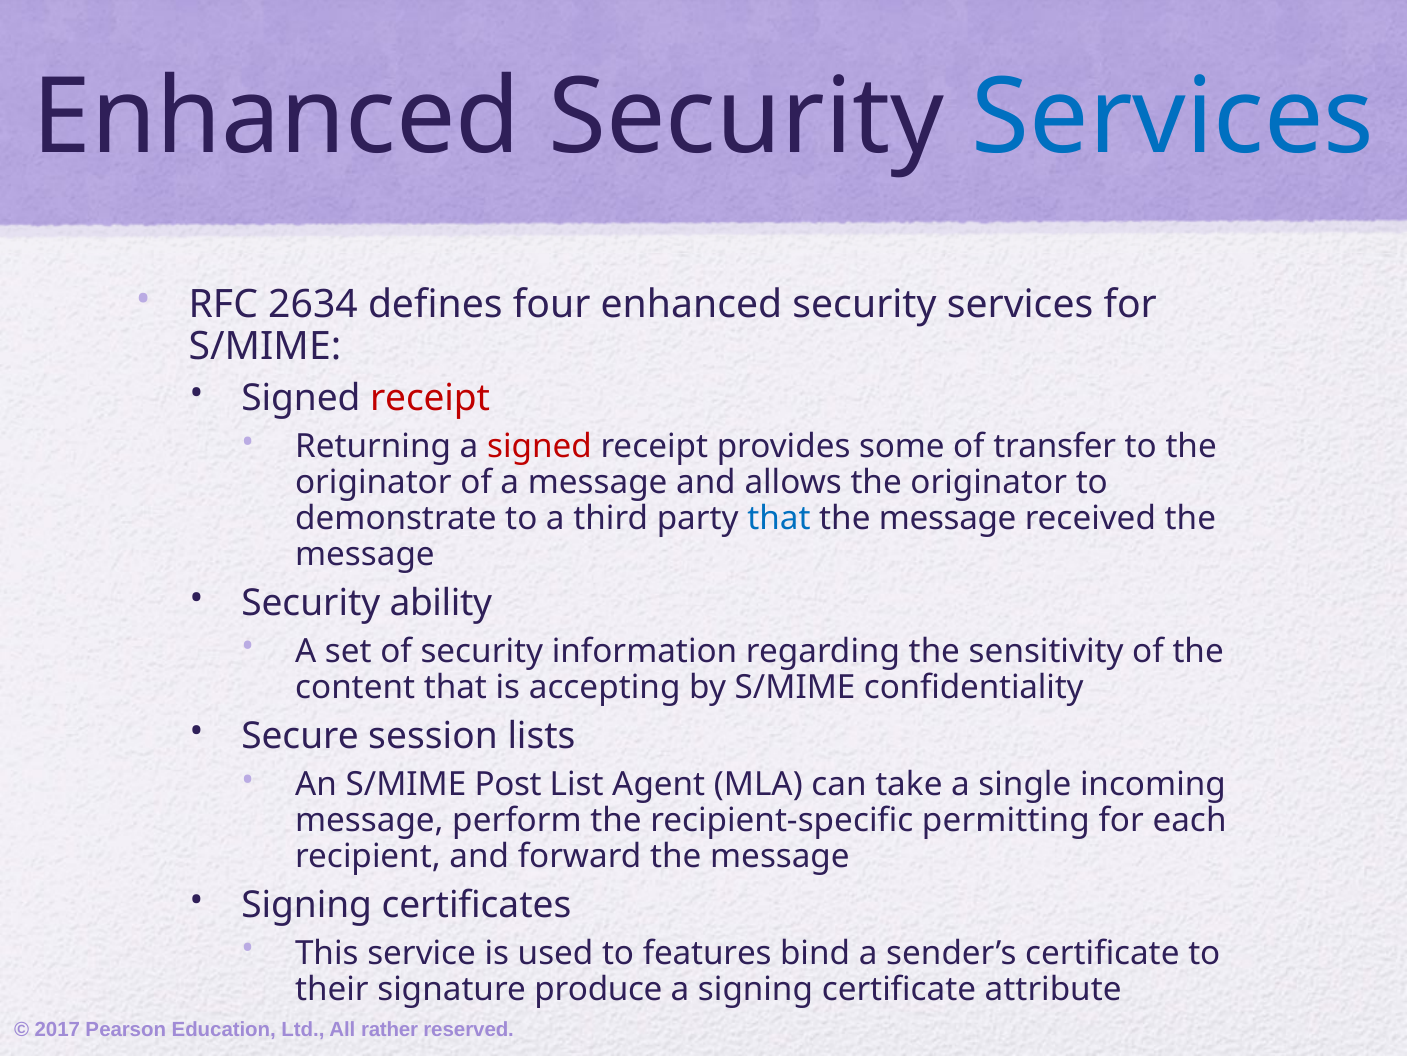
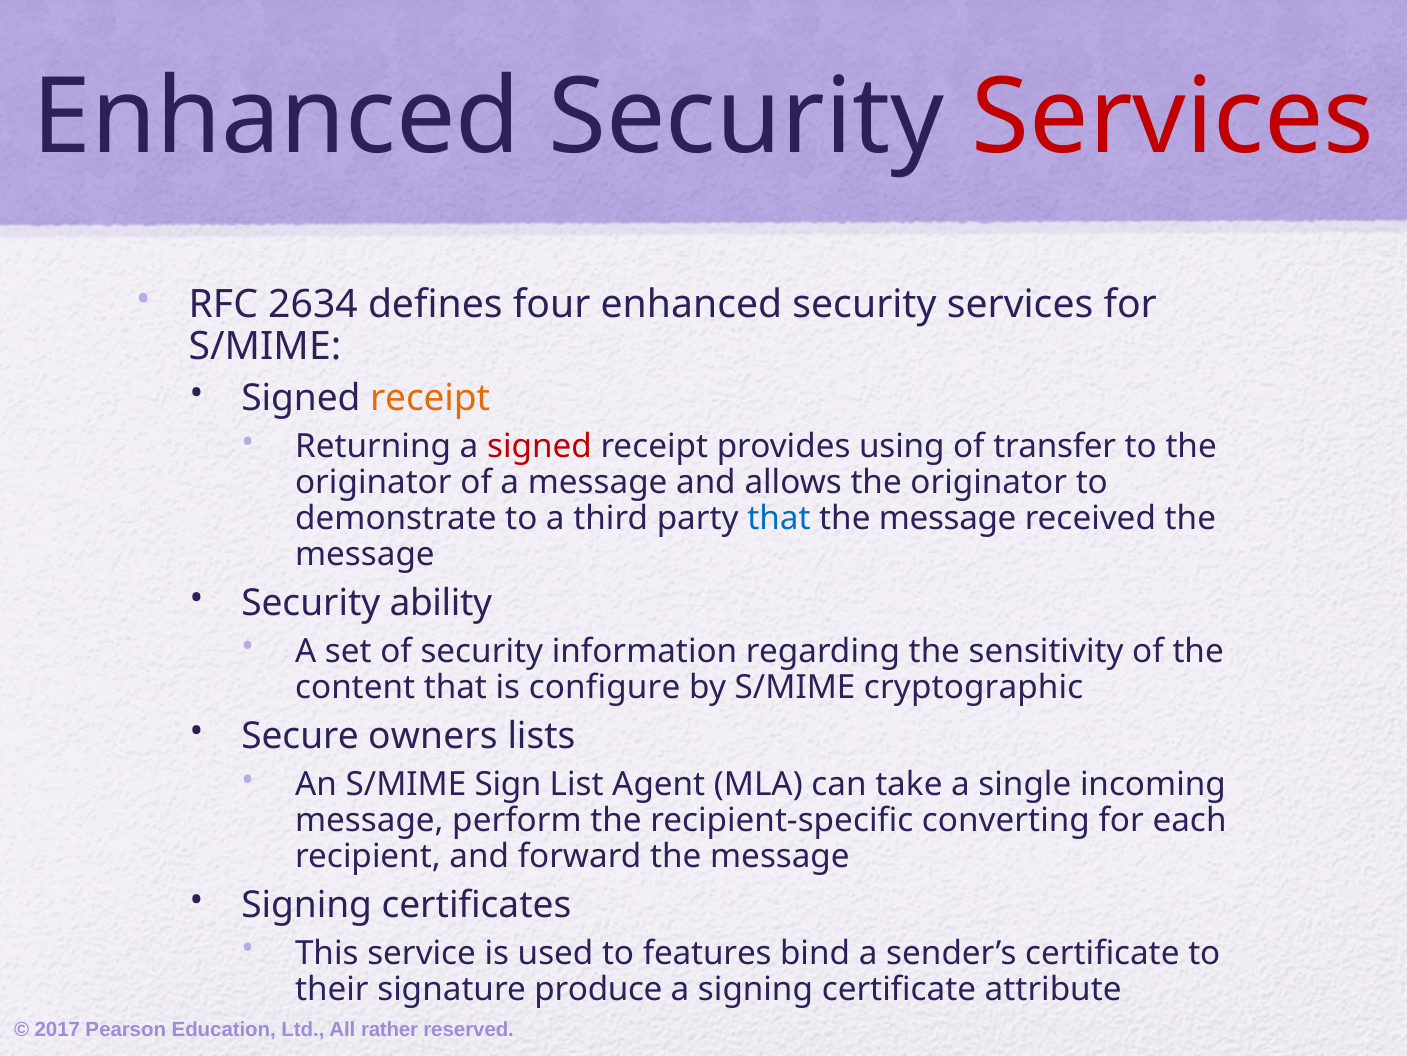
Services colour: blue -> red (1173, 117)
receipt colour: red -> orange (430, 398)
some: some -> using (902, 446)
accepting: accepting -> configure (605, 687)
confidentiality: confidentiality -> cryptographic (974, 687)
session: session -> owners (433, 736)
Post: Post -> Sign (508, 784)
permitting: permitting -> converting (1006, 820)
